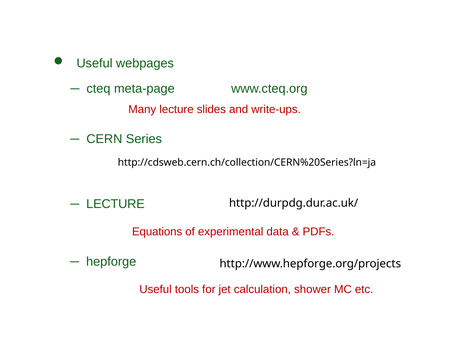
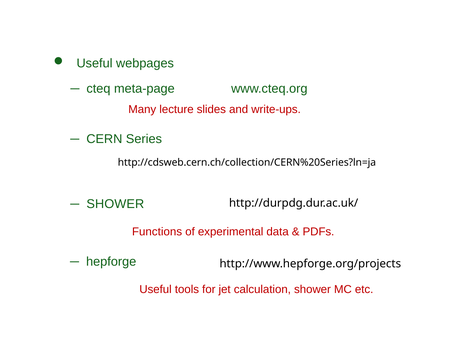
LECTURE: LECTURE -> SHOWER (115, 204)
Equations: Equations -> Functions (157, 232)
